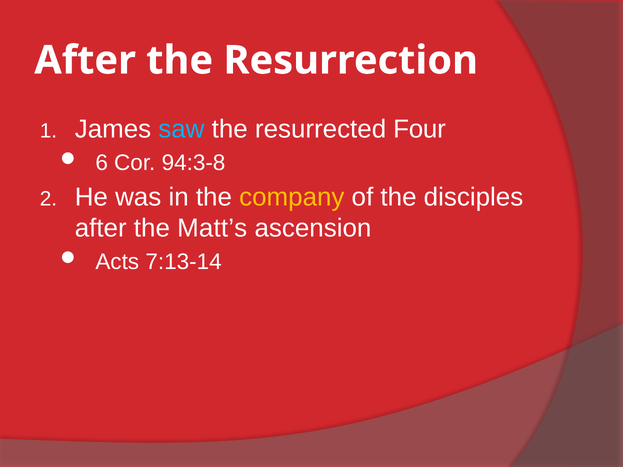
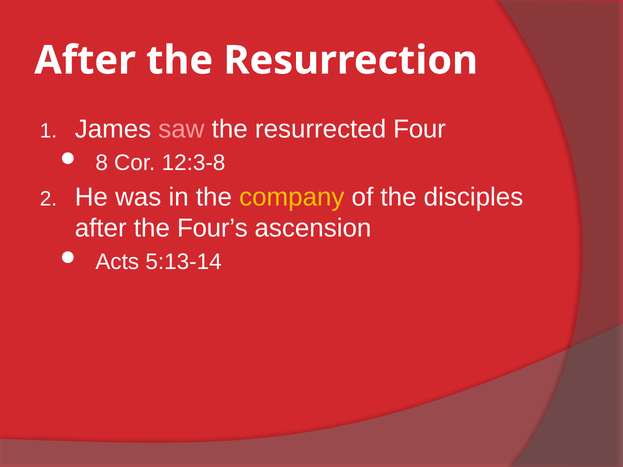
saw colour: light blue -> pink (181, 129)
6: 6 -> 8 (102, 163)
94:3-8: 94:3-8 -> 12:3-8 (194, 163)
Matt’s: Matt’s -> Four’s (212, 228)
7:13-14: 7:13-14 -> 5:13-14 (184, 262)
